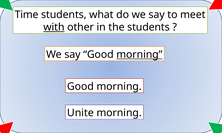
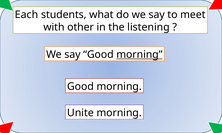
Time: Time -> Each (27, 15)
with underline: present -> none (54, 27)
the students: students -> listening (148, 27)
